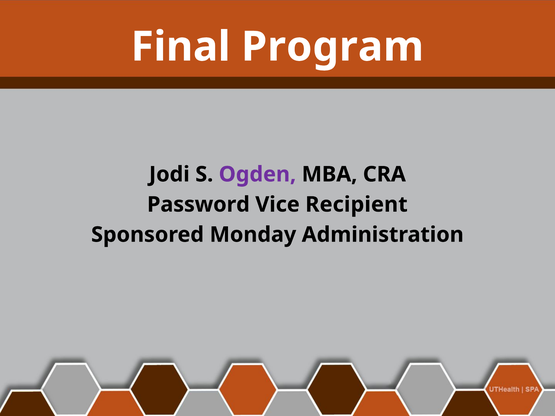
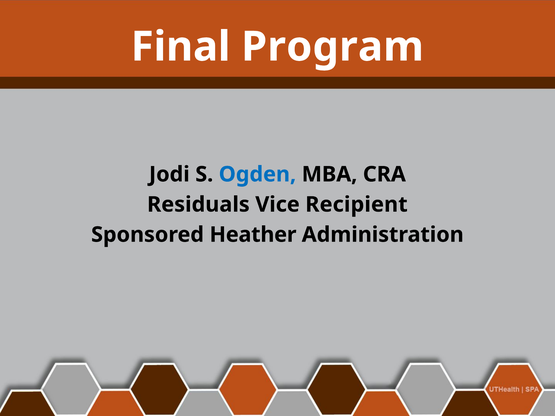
Ogden colour: purple -> blue (257, 174)
Password: Password -> Residuals (198, 205)
Monday: Monday -> Heather (253, 235)
